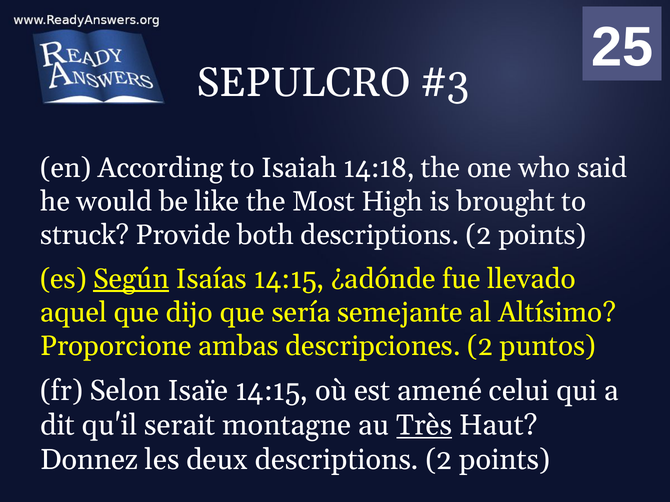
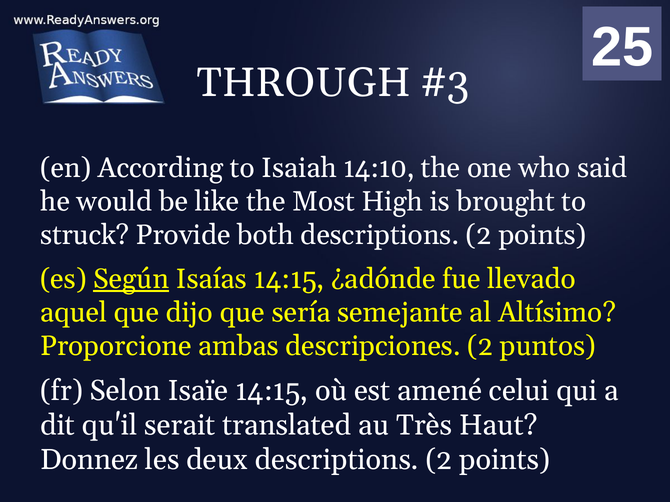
SEPULCRO: SEPULCRO -> THROUGH (303, 83)
14:18: 14:18 -> 14:10 (379, 168)
montagne: montagne -> translated (287, 426)
Très underline: present -> none (424, 426)
